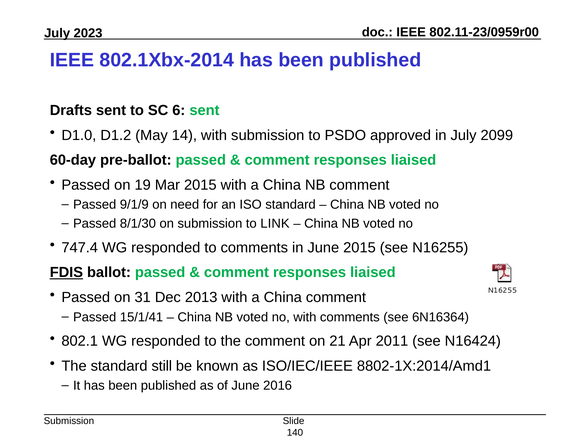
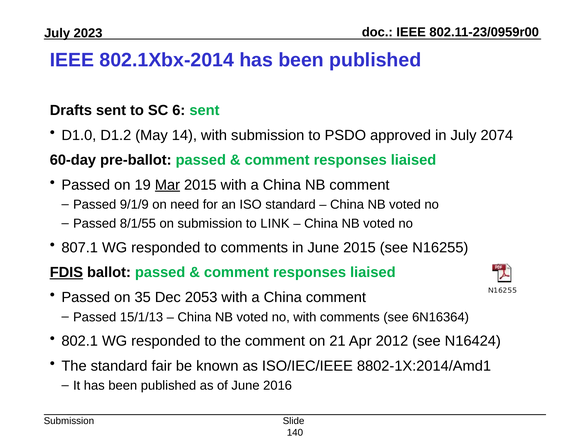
2099: 2099 -> 2074 (497, 135)
Mar underline: none -> present (167, 185)
8/1/30: 8/1/30 -> 8/1/55 (138, 223)
747.4: 747.4 -> 807.1 (80, 247)
31: 31 -> 35 (143, 297)
2013: 2013 -> 2053 (201, 297)
15/1/41: 15/1/41 -> 15/1/13 (142, 317)
2011: 2011 -> 2012 (392, 341)
still: still -> fair (162, 366)
